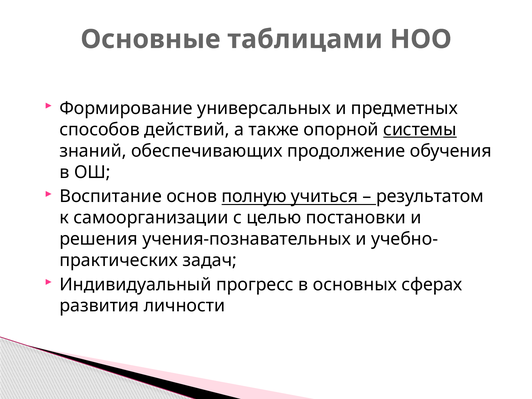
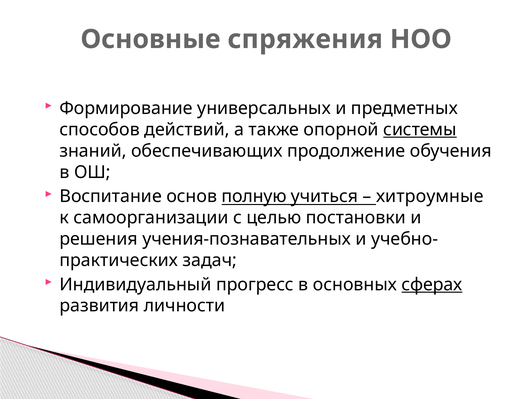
таблицами: таблицами -> спряжения (305, 39)
результатом: результатом -> хитроумные (430, 196)
сферах underline: none -> present (432, 285)
